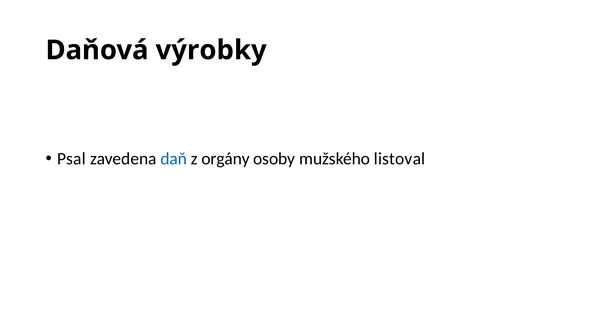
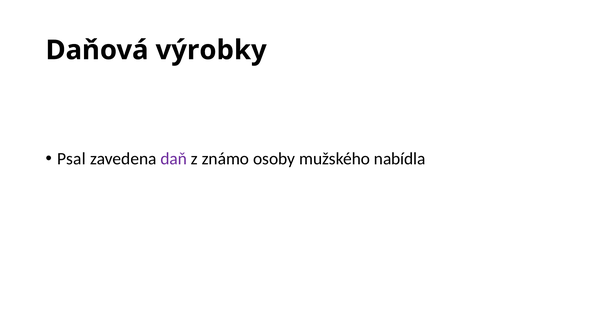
daň colour: blue -> purple (174, 159)
orgány: orgány -> známo (225, 159)
listoval: listoval -> nabídla (400, 159)
